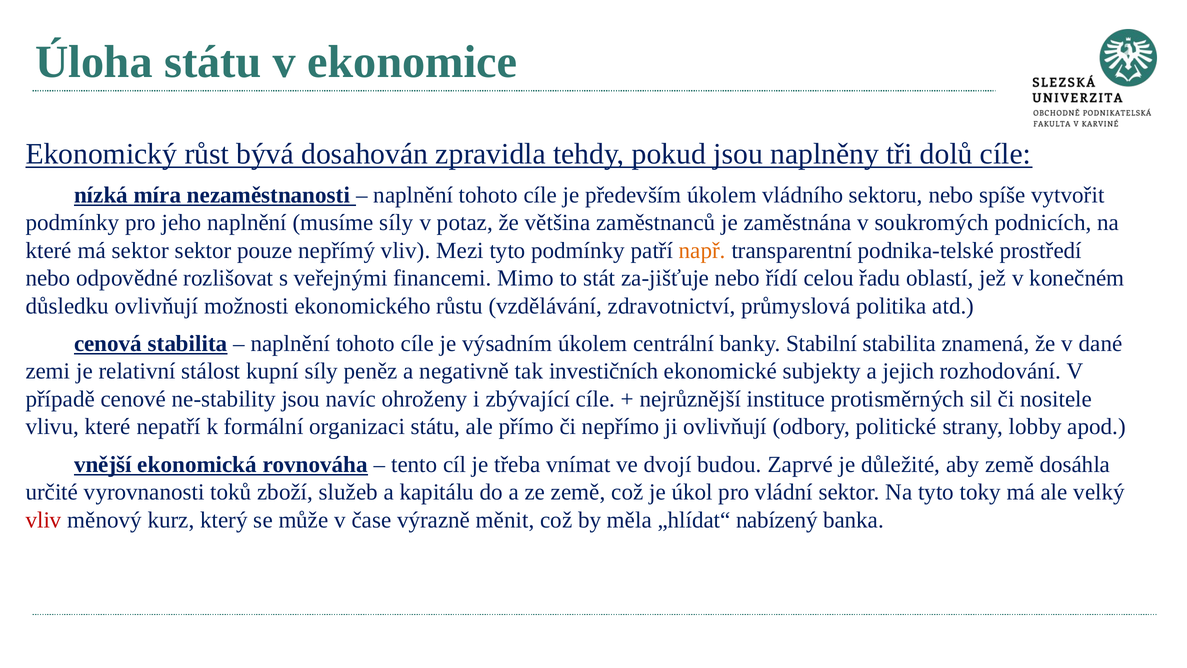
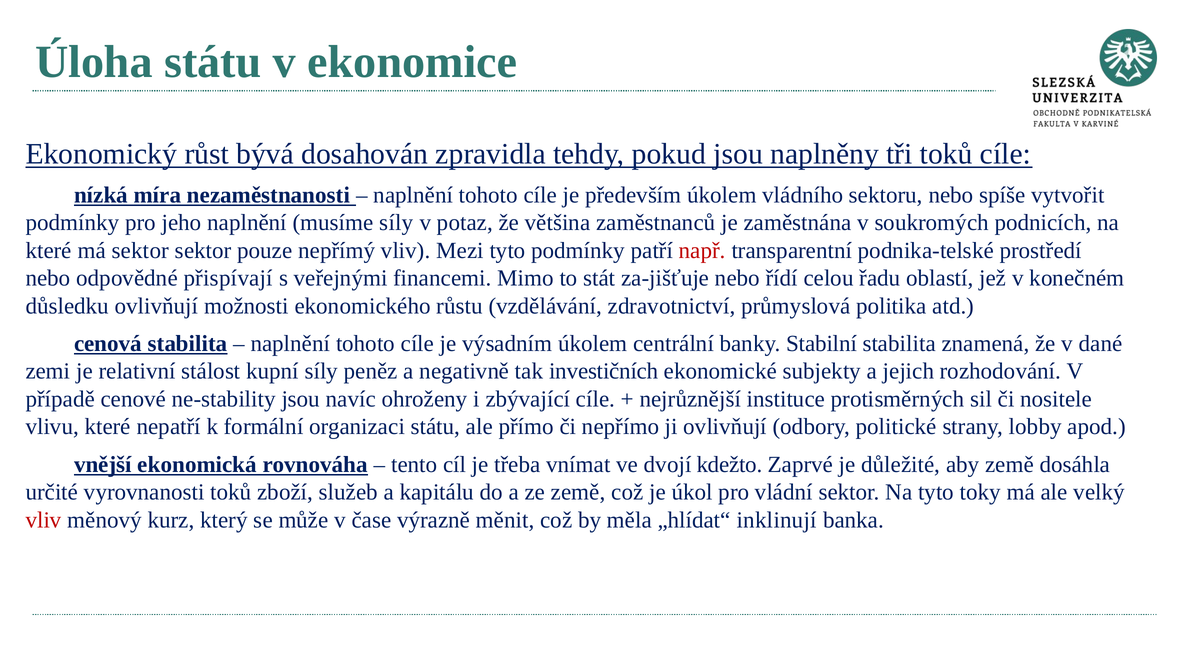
tři dolů: dolů -> toků (946, 154)
např colour: orange -> red (702, 250)
rozlišovat: rozlišovat -> přispívají (228, 278)
budou: budou -> kdežto (730, 464)
nabízený: nabízený -> inklinují (777, 520)
